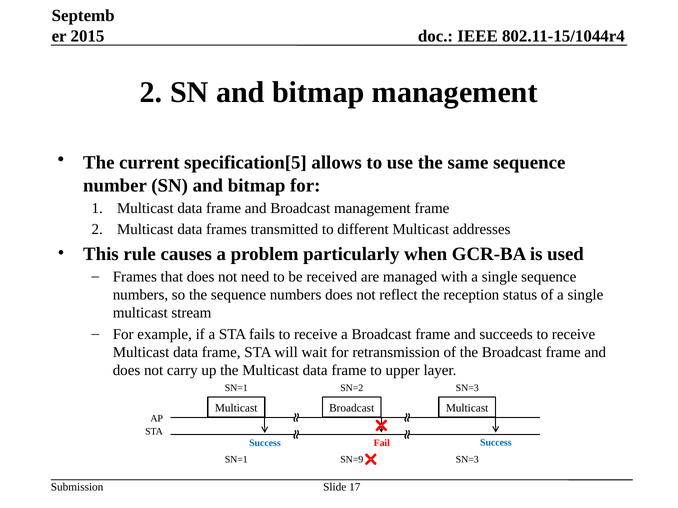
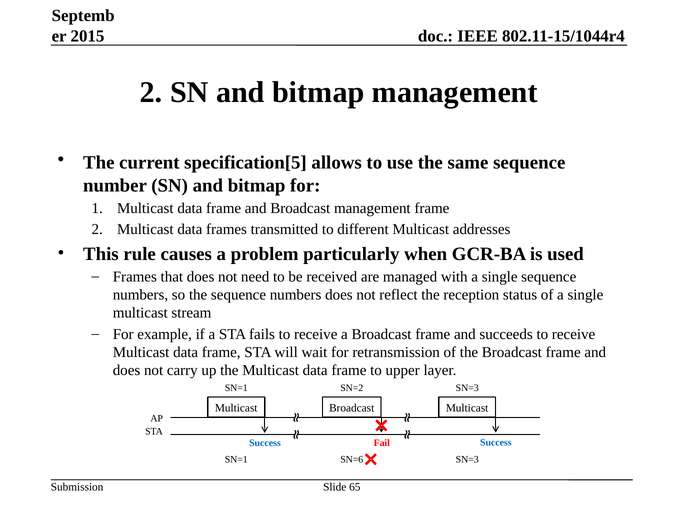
SN=9: SN=9 -> SN=6 (352, 460)
17: 17 -> 65 (355, 488)
